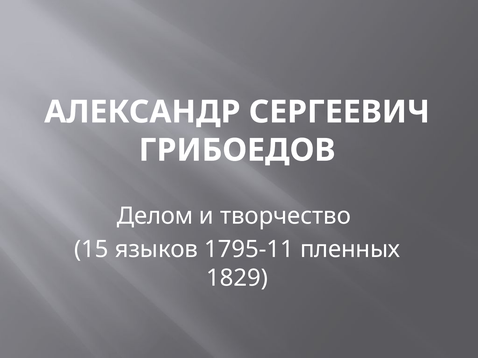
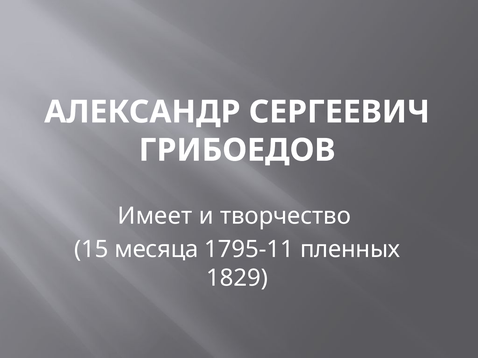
Делом: Делом -> Имеет (155, 216)
языков: языков -> месяца (157, 250)
